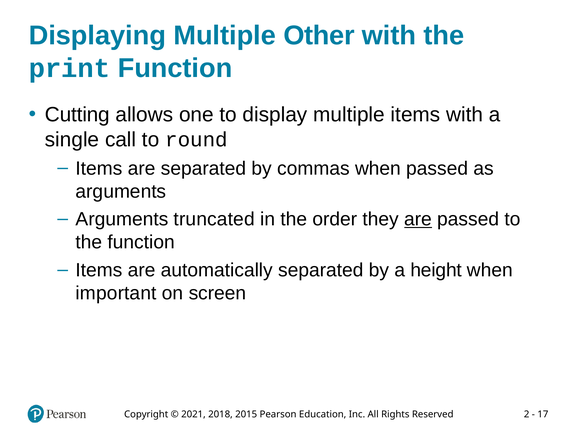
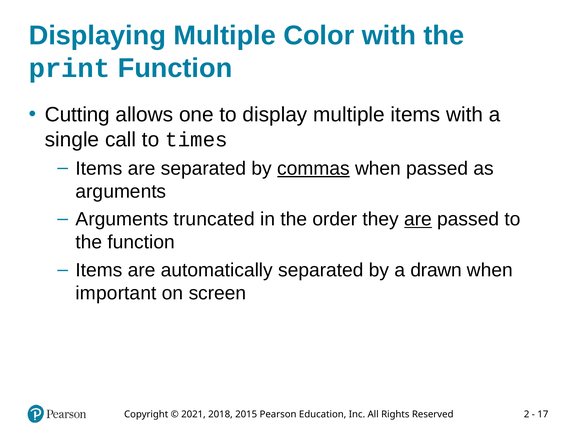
Other: Other -> Color (319, 36)
round: round -> times (197, 140)
commas underline: none -> present (313, 168)
height: height -> drawn (436, 270)
